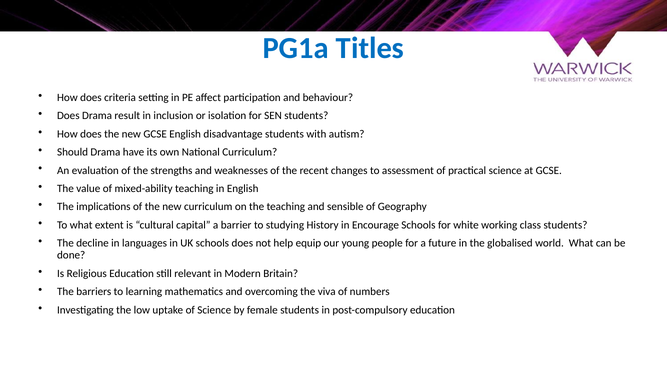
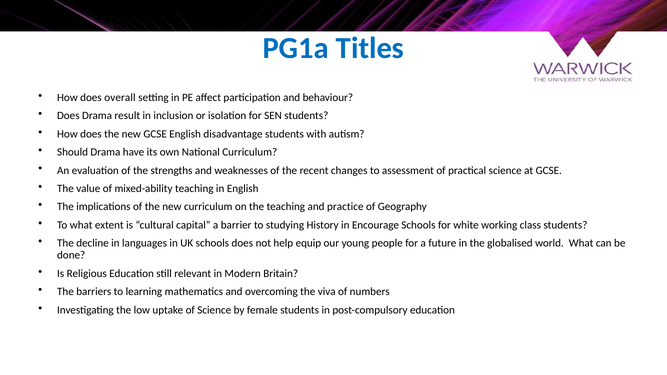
criteria: criteria -> overall (120, 97)
sensible: sensible -> practice (345, 207)
